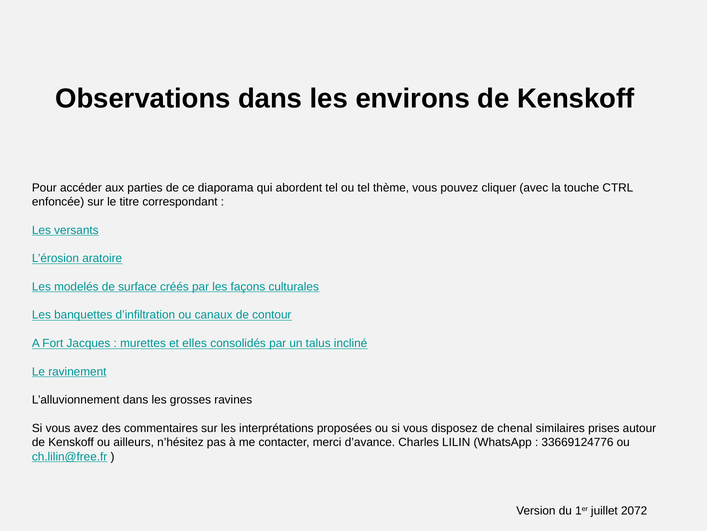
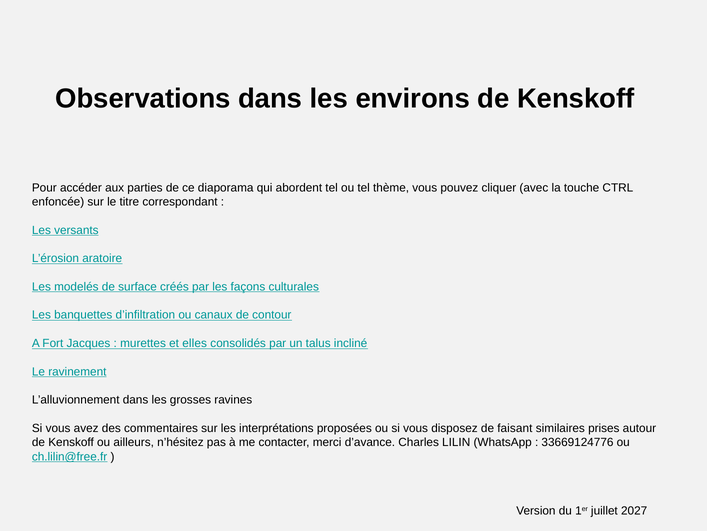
chenal: chenal -> faisant (515, 428)
2072: 2072 -> 2027 (634, 510)
